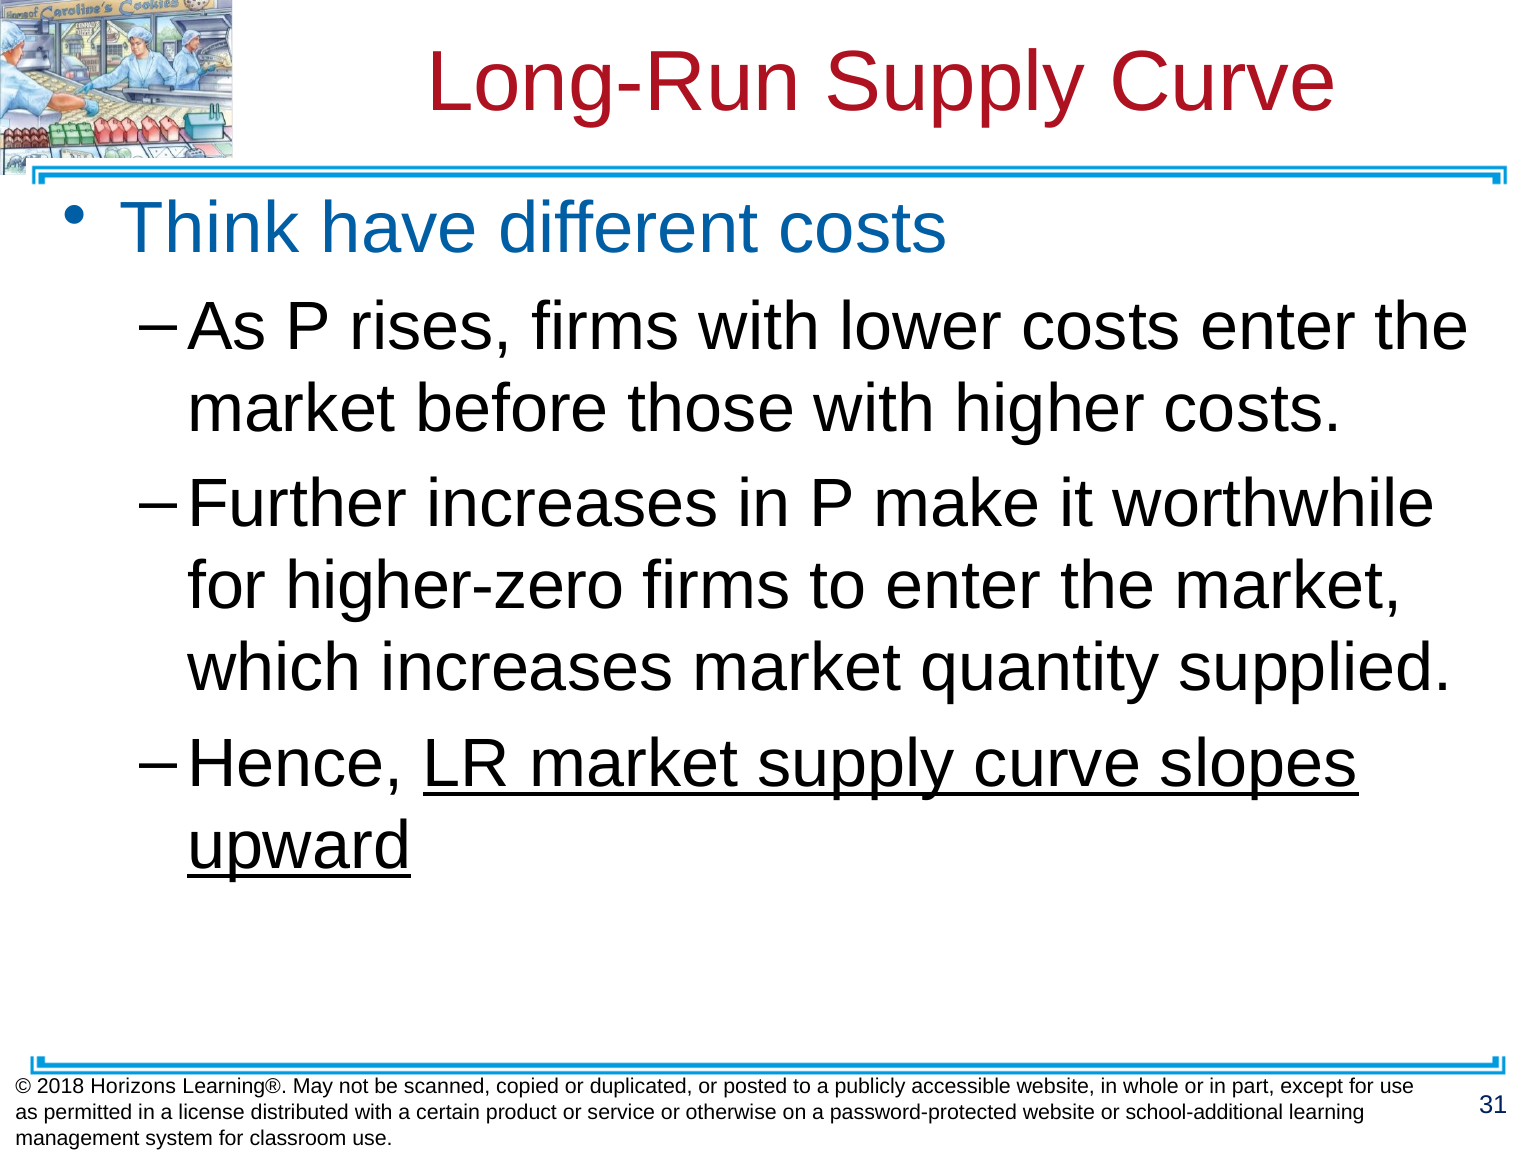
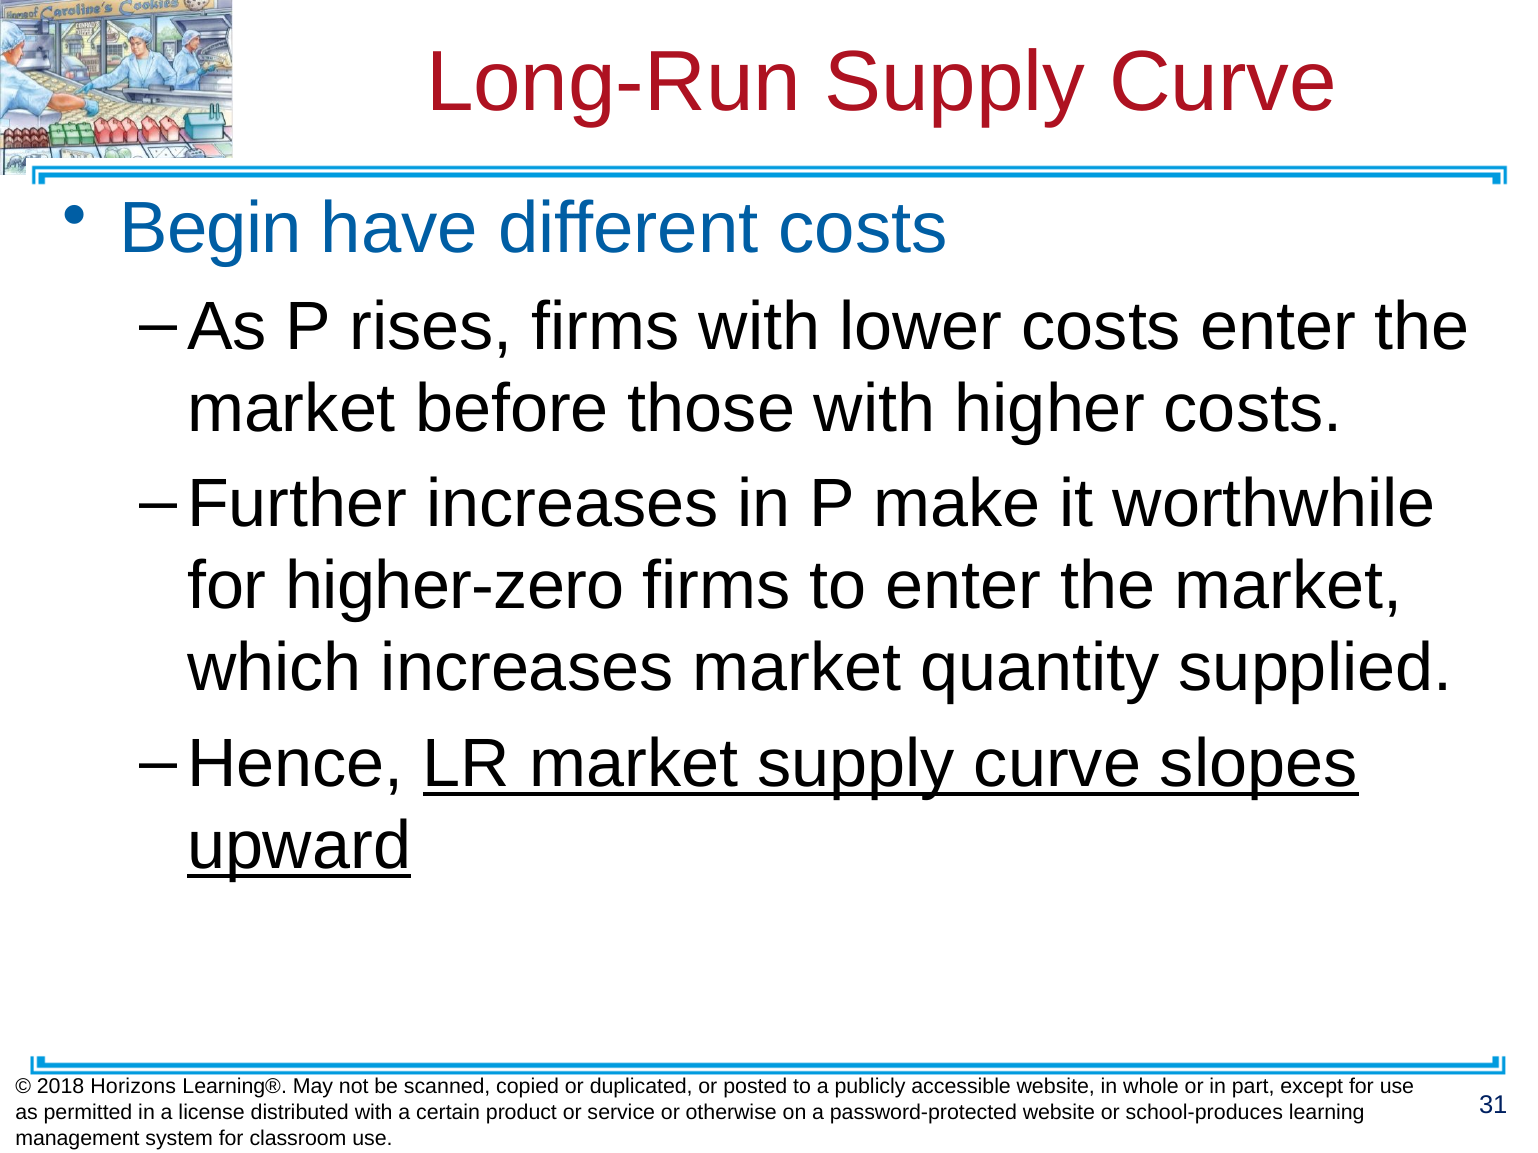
Think: Think -> Begin (211, 229)
school-additional: school-additional -> school-produces (1204, 1113)
